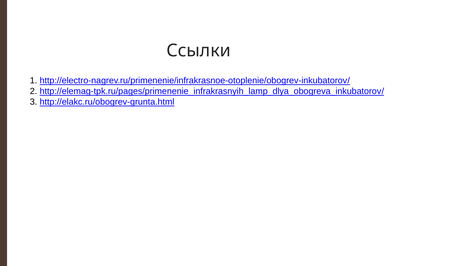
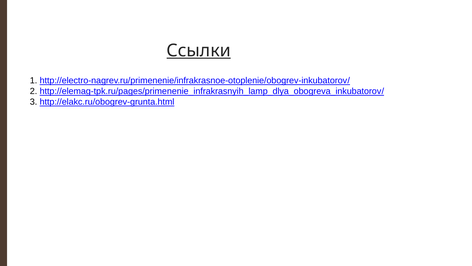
Ссылки underline: none -> present (199, 50)
